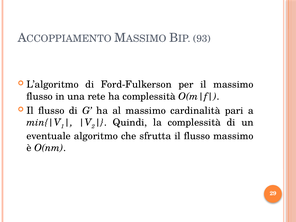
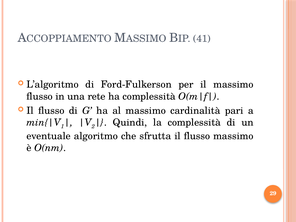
93: 93 -> 41 (202, 39)
